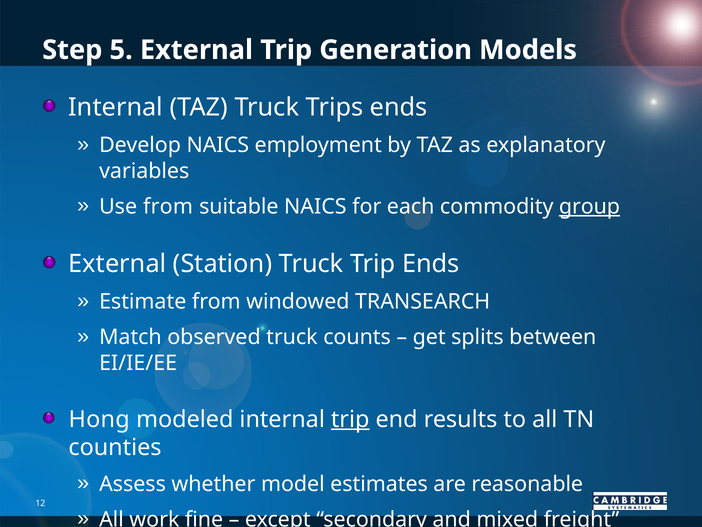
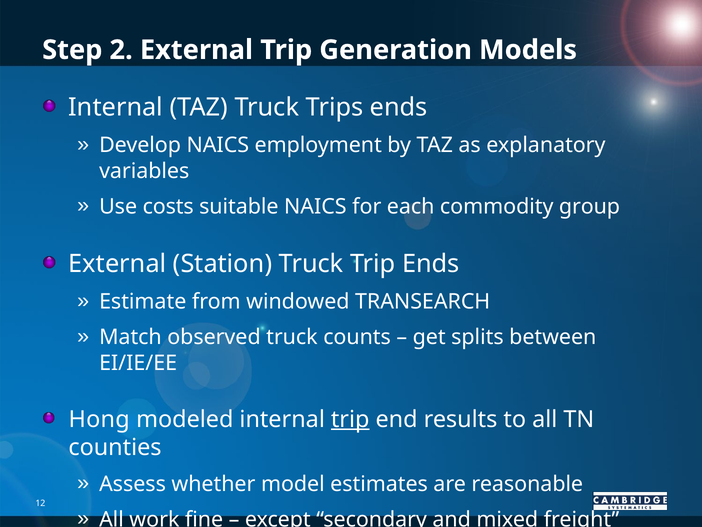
5: 5 -> 2 (121, 50)
Use from: from -> costs (168, 206)
group underline: present -> none (590, 206)
